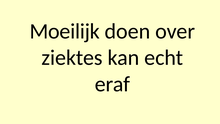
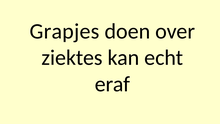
Moeilijk: Moeilijk -> Grapjes (64, 31)
